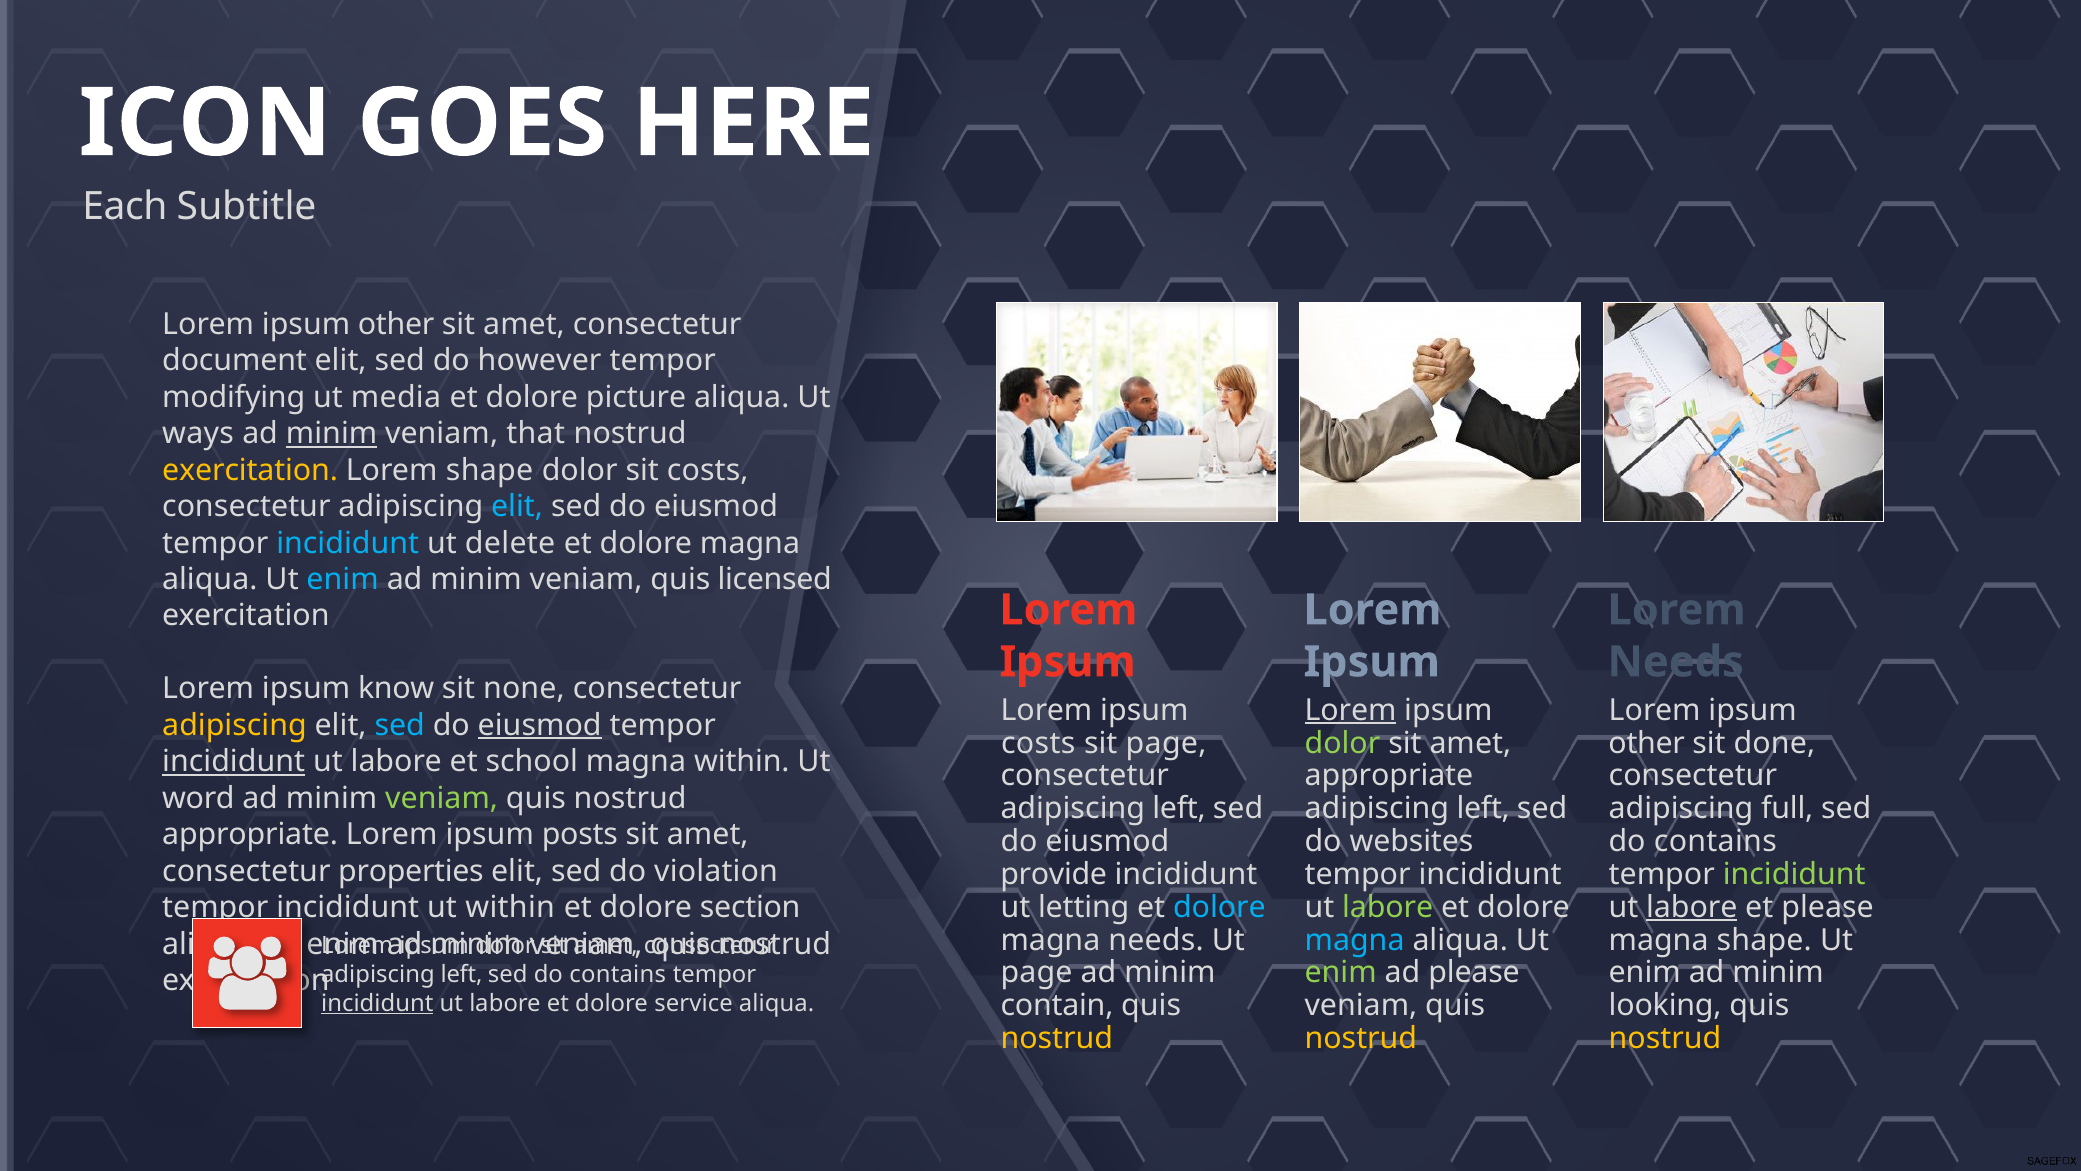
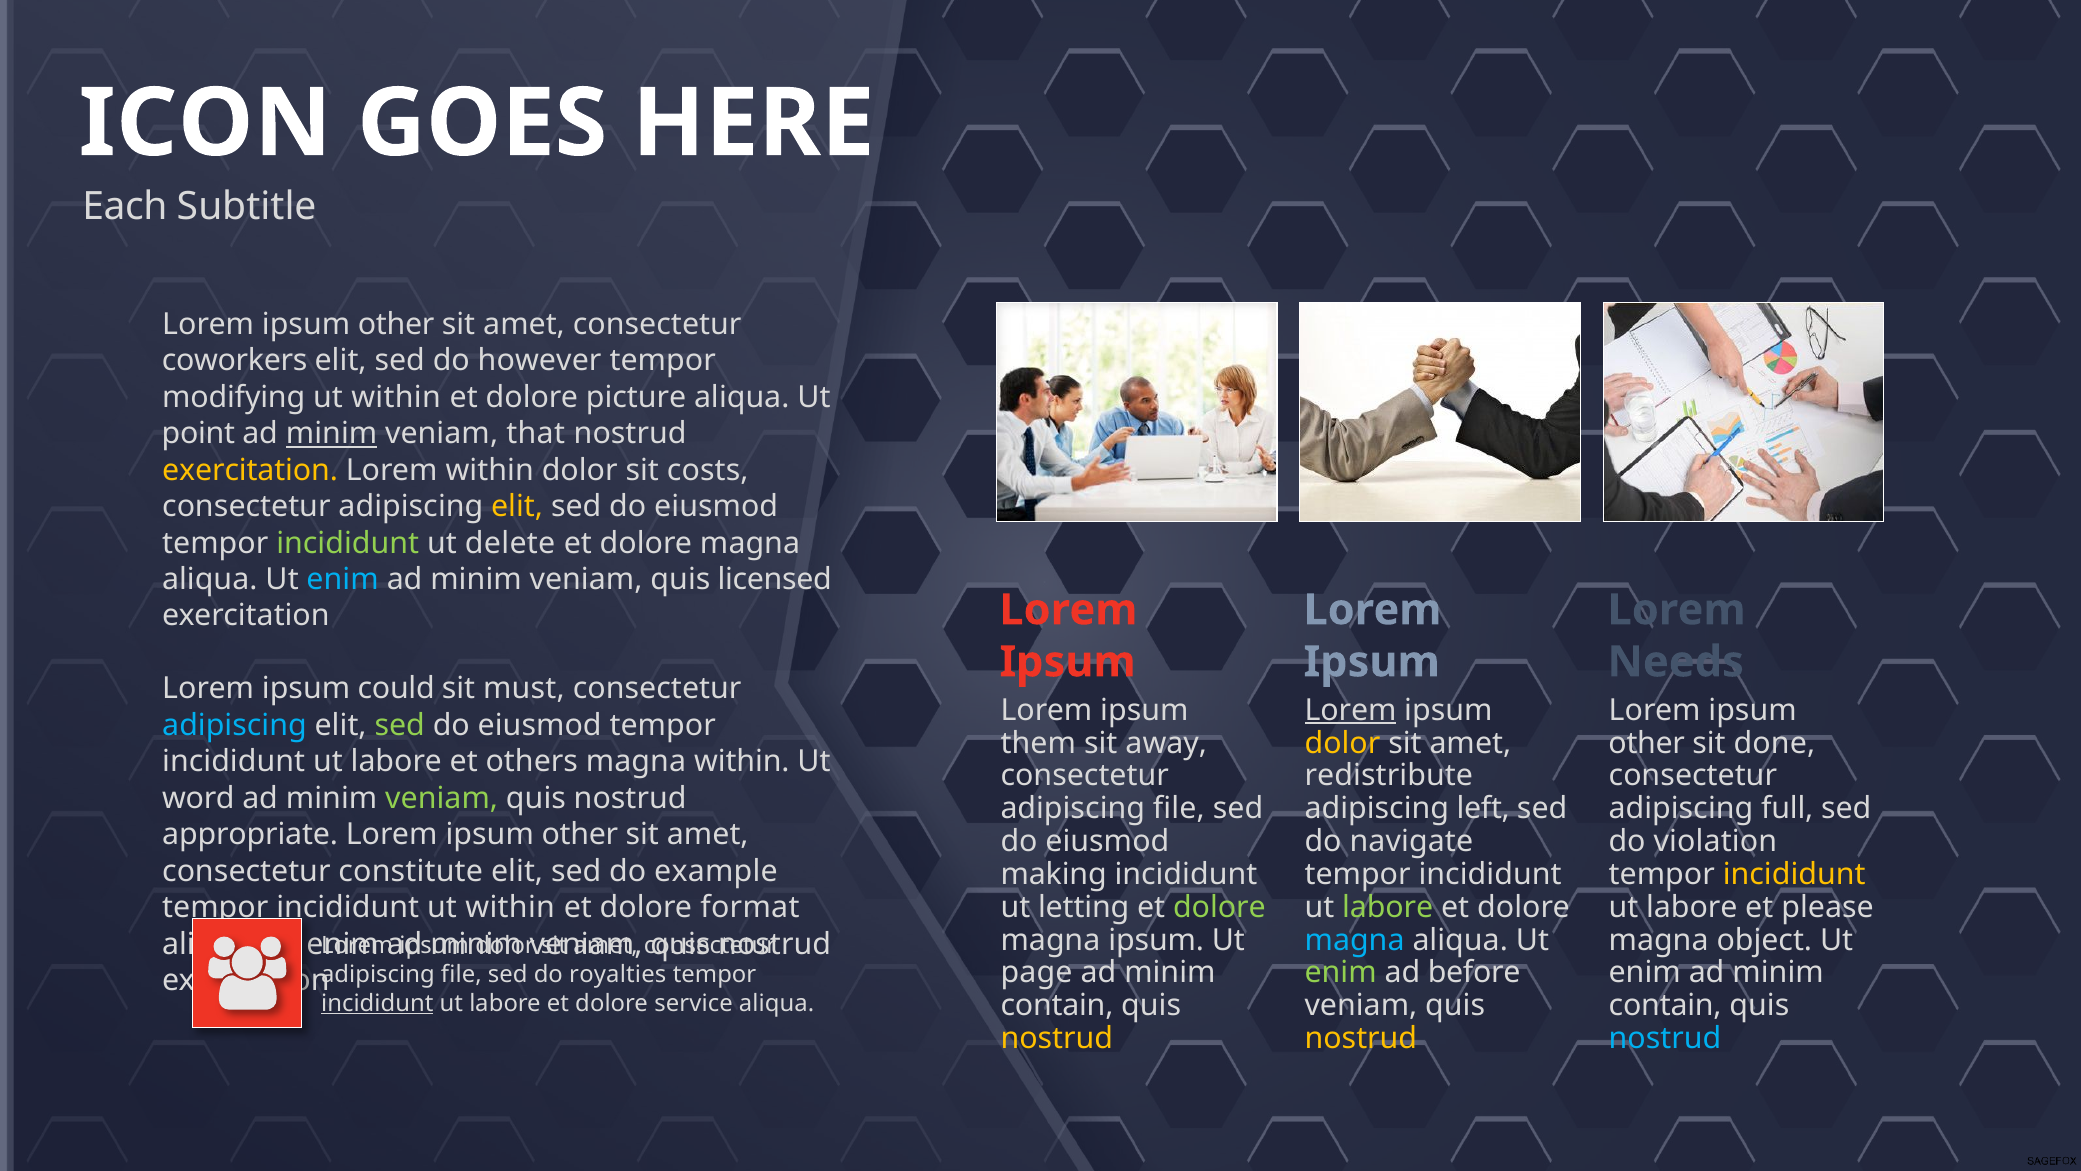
document: document -> coworkers (235, 361)
media: media -> within (396, 397)
ways: ways -> point (198, 434)
Lorem shape: shape -> within (490, 470)
elit colour: light blue -> yellow (517, 506)
incididunt colour: light blue -> light green (348, 543)
know: know -> could (396, 689)
none: none -> must (524, 689)
adipiscing colour: yellow -> light blue (234, 725)
sed colour: light blue -> light green (400, 725)
eiusmod underline: present -> none (540, 725)
costs: costs -> them (1038, 743)
sit page: page -> away (1166, 743)
dolor colour: light green -> yellow (1342, 743)
incididunt underline: present -> none (234, 761)
school: school -> others (532, 761)
appropriate: appropriate -> redistribute (1389, 776)
left: left -> file (1179, 808)
posts: posts -> other (580, 834)
websites: websites -> navigate (1411, 841)
contains: contains -> violation (1715, 841)
properties: properties -> constitute (411, 871)
violation: violation -> example (716, 871)
provide: provide -> making (1054, 874)
incididunt colour: light green -> yellow (1794, 874)
dolore colour: light blue -> light green (1219, 907)
labore underline: present -> none (1692, 907)
section: section -> format (750, 907)
magna needs: needs -> ipsum (1156, 940)
magna shape: shape -> object (1764, 940)
ad please: please -> before (1474, 973)
left: left -> file (461, 974)
contains: contains -> royalties (618, 974)
looking: looking -> contain (1665, 1005)
nostrud colour: yellow -> light blue (1665, 1038)
